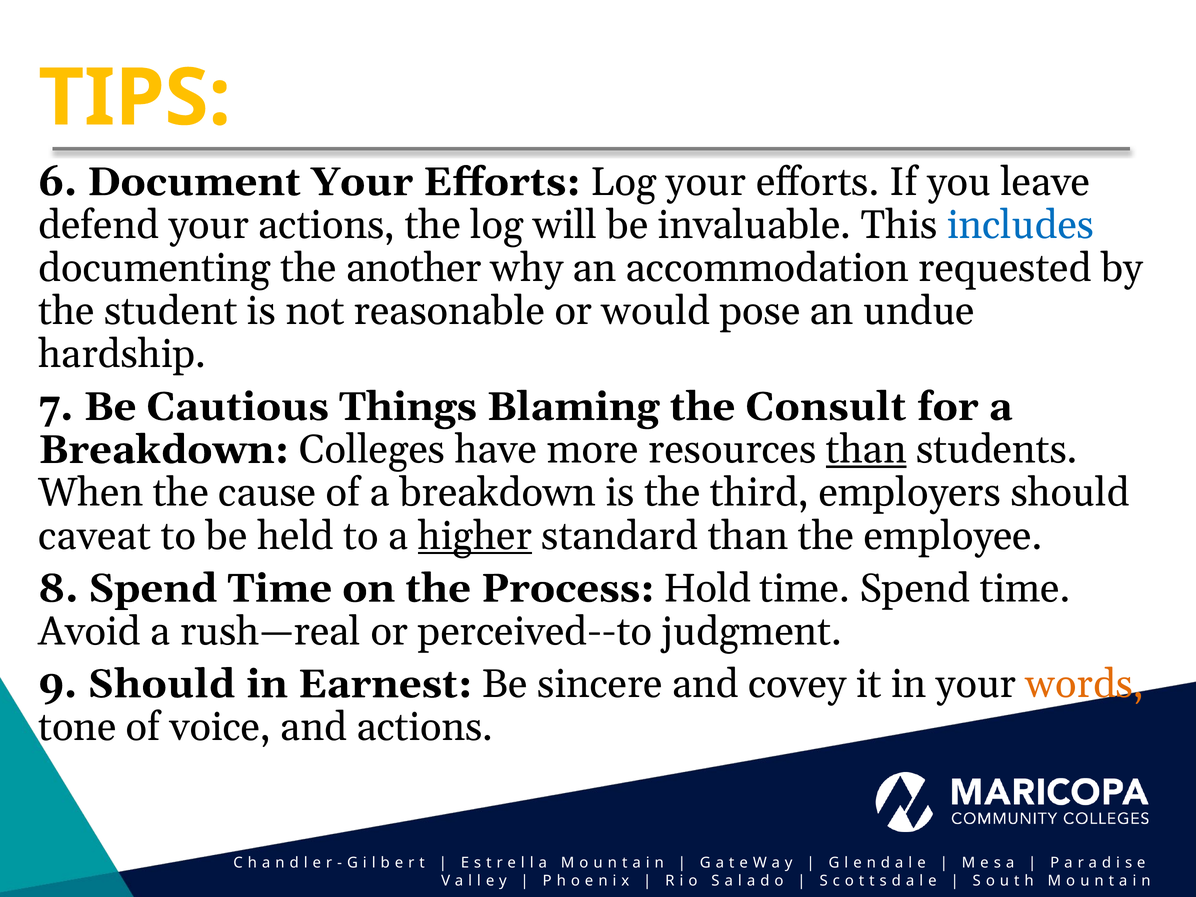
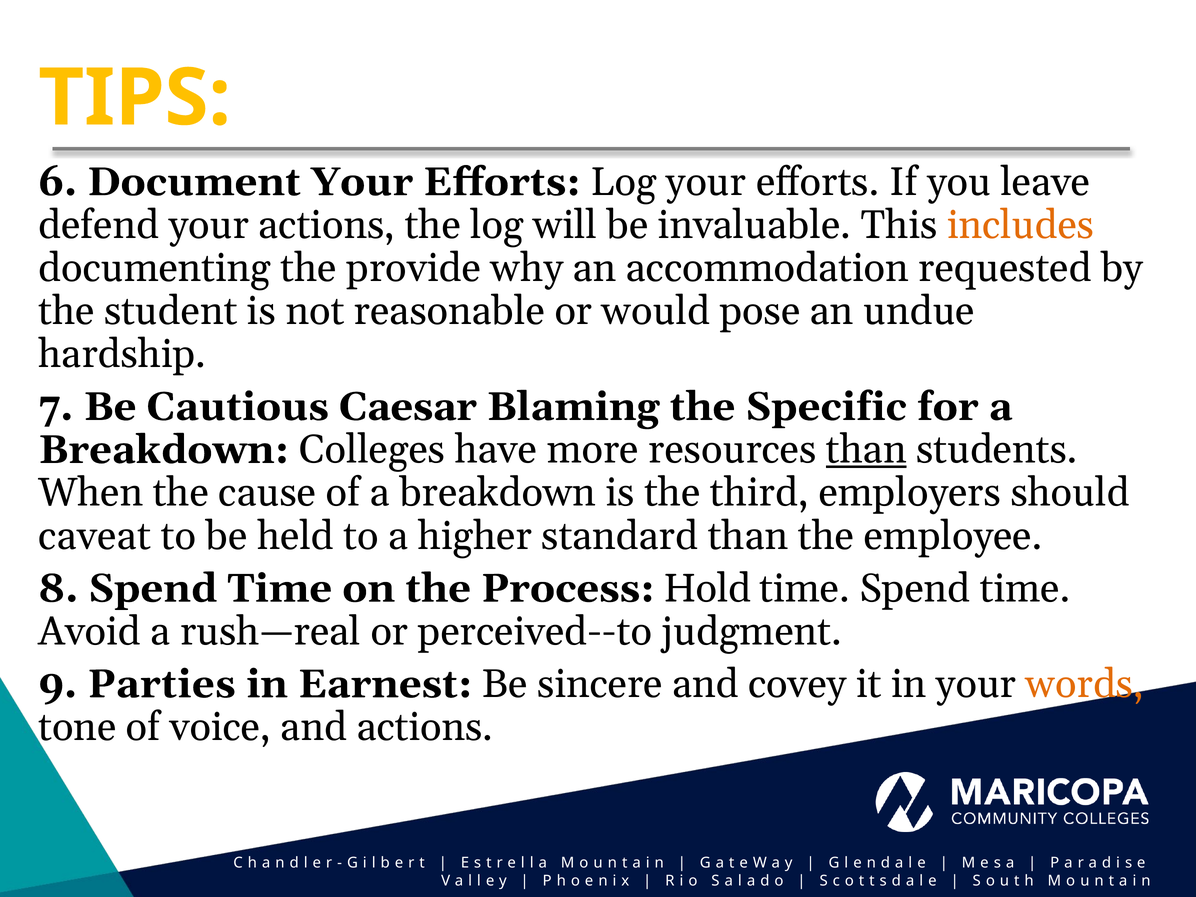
includes colour: blue -> orange (1021, 225)
another: another -> provide (414, 268)
Things: Things -> Caesar (408, 407)
Consult: Consult -> Specific (826, 407)
higher underline: present -> none (475, 536)
9 Should: Should -> Parties (161, 684)
